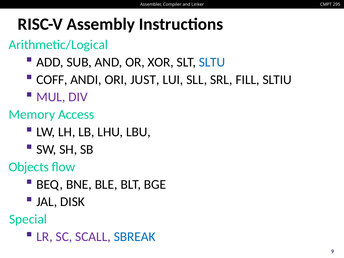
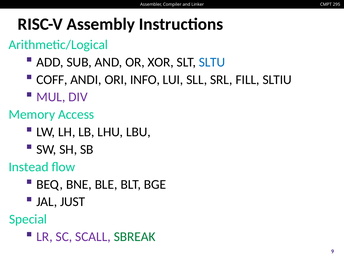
JUST: JUST -> INFO (145, 80)
Objects: Objects -> Instead (29, 167)
DISK: DISK -> JUST (73, 202)
SBREAK colour: blue -> green (135, 237)
